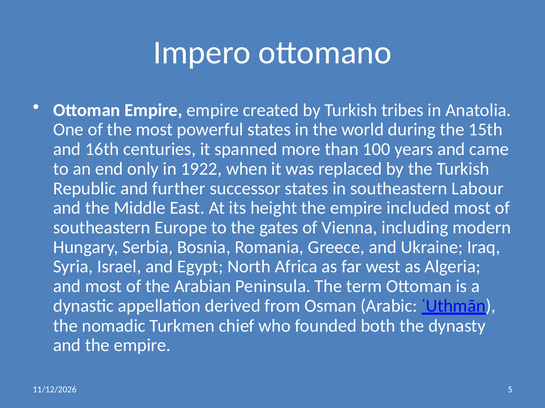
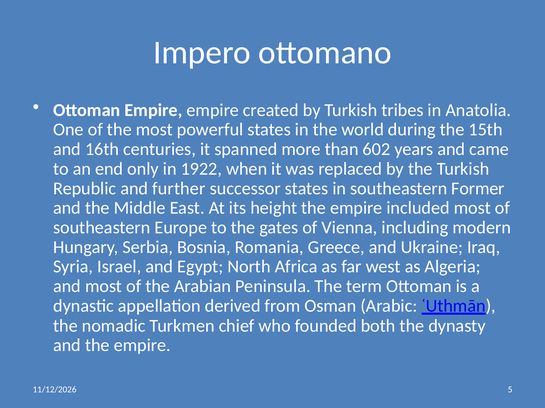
100: 100 -> 602 (376, 149)
Labour: Labour -> Former (478, 189)
